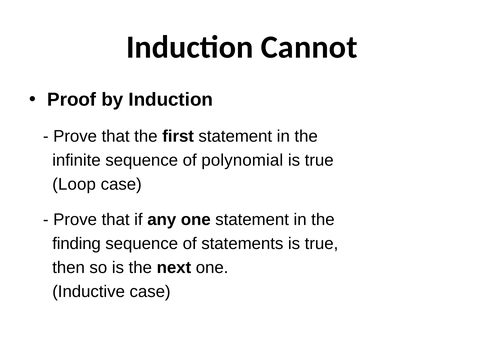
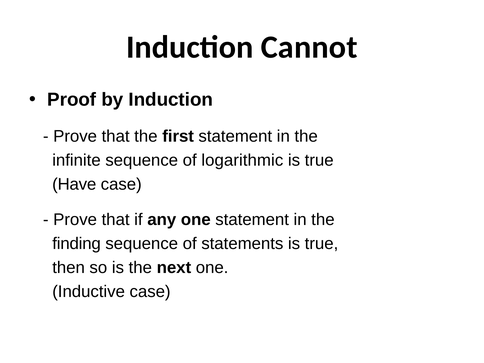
polynomial: polynomial -> logarithmic (242, 160)
Loop: Loop -> Have (74, 184)
